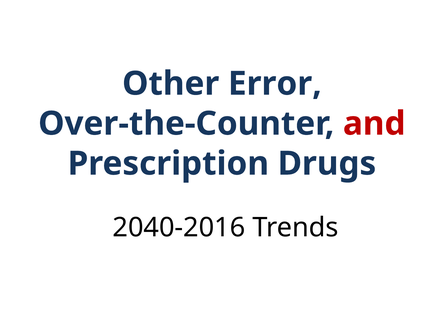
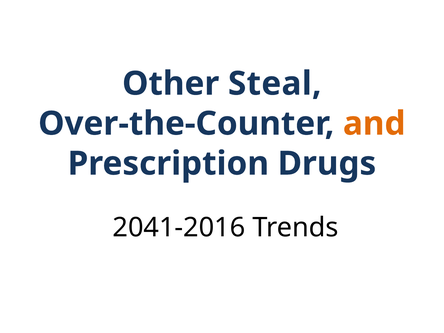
Error: Error -> Steal (275, 84)
and colour: red -> orange (374, 124)
2040-2016: 2040-2016 -> 2041-2016 (179, 228)
